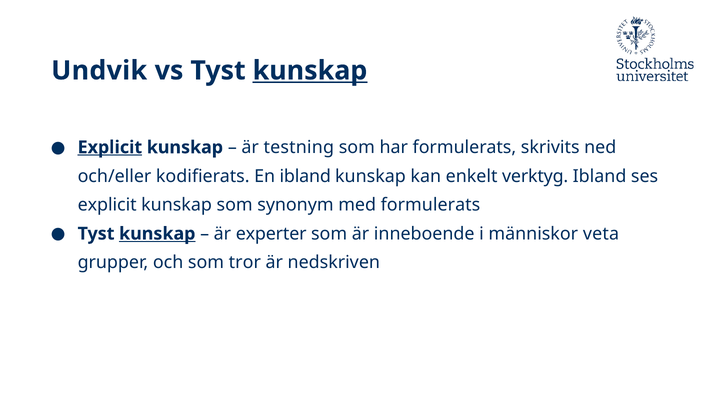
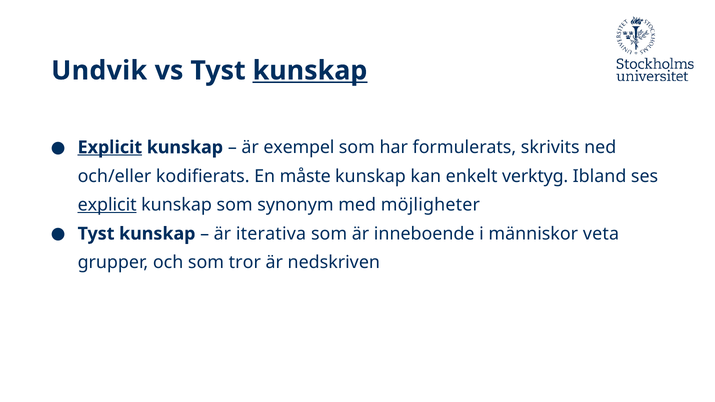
testning: testning -> exempel (299, 147)
En ibland: ibland -> måste (305, 176)
explicit underline: none -> present (107, 205)
med formulerats: formulerats -> möjligheter (430, 205)
kunskap underline: present -> none (157, 234)
experter: experter -> iterativa (271, 234)
